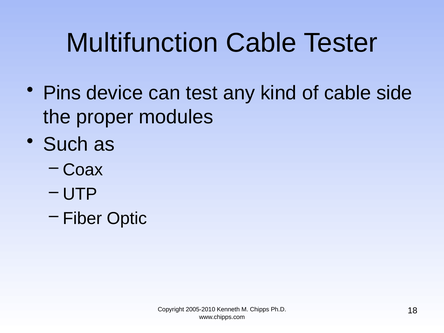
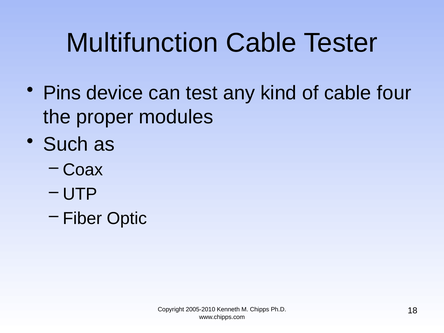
side: side -> four (394, 93)
